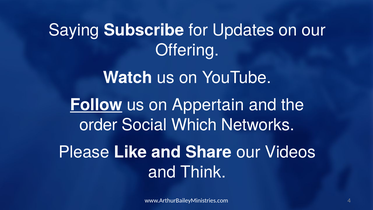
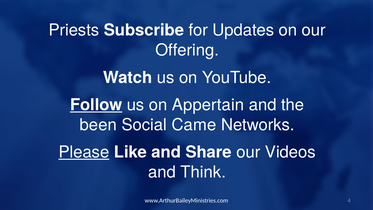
Saying: Saying -> Priests (74, 30)
order: order -> been (98, 125)
Which: Which -> Came (194, 125)
Please underline: none -> present (84, 152)
